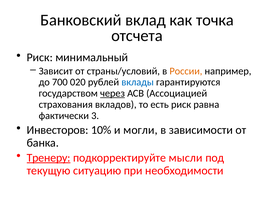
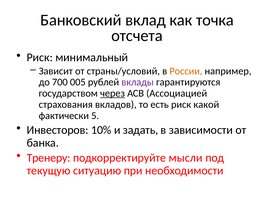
020: 020 -> 005 (78, 82)
вклады colour: blue -> purple (138, 82)
равна: равна -> какой (206, 104)
3: 3 -> 5 (95, 115)
могли: могли -> задать (141, 130)
Тренеру underline: present -> none (49, 157)
